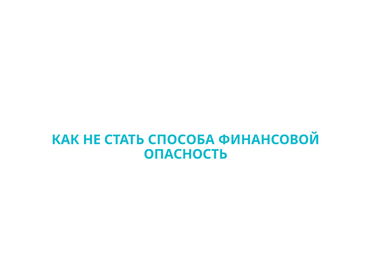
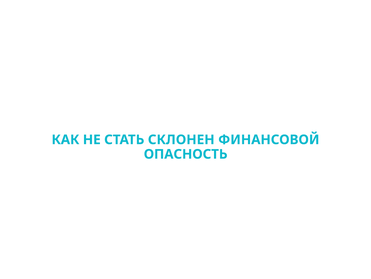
СПОСОБА: СПОСОБА -> СКЛОНЕН (181, 139)
